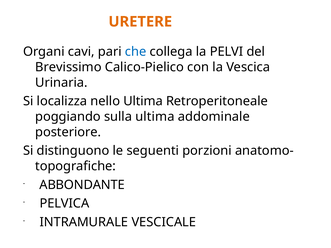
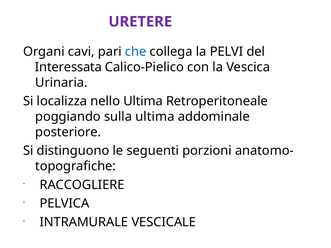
URETERE colour: orange -> purple (140, 22)
Brevissimo: Brevissimo -> Interessata (68, 67)
ABBONDANTE: ABBONDANTE -> RACCOGLIERE (82, 185)
